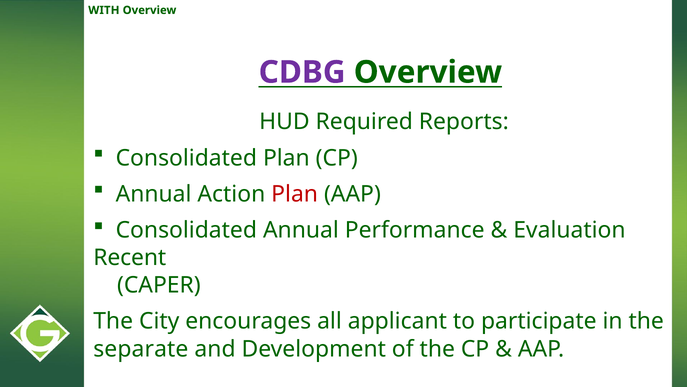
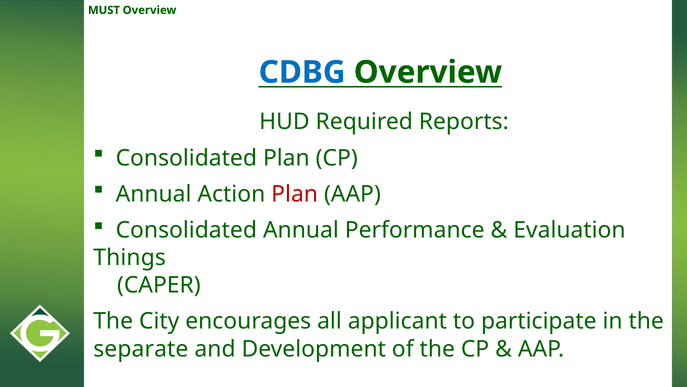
WITH: WITH -> MUST (104, 10)
CDBG colour: purple -> blue (302, 72)
Recent: Recent -> Things (130, 257)
